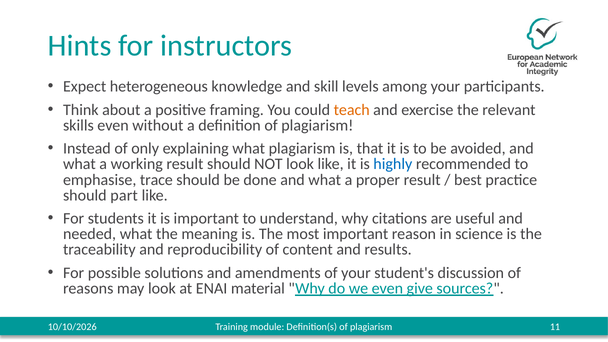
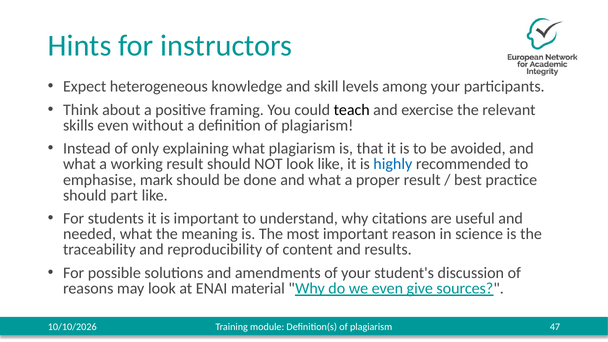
teach colour: orange -> black (352, 110)
trace: trace -> mark (156, 180)
11: 11 -> 47 (555, 327)
